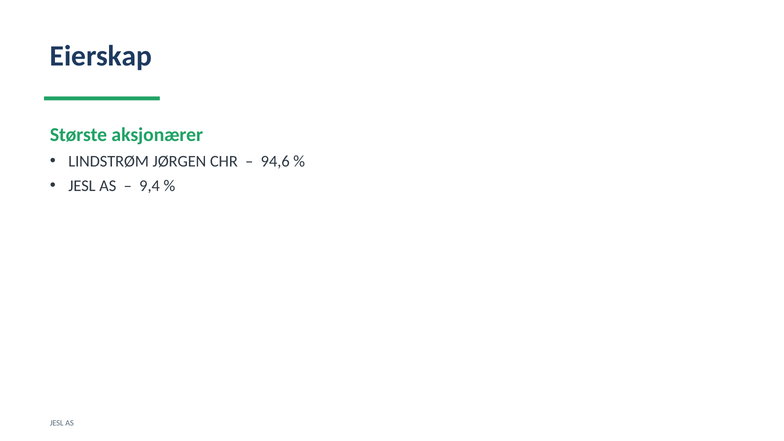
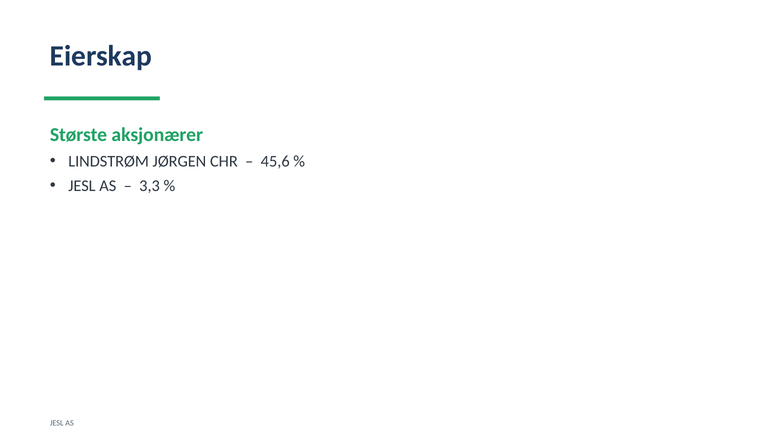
94,6: 94,6 -> 45,6 (275, 161)
9,4: 9,4 -> 3,3 (150, 186)
